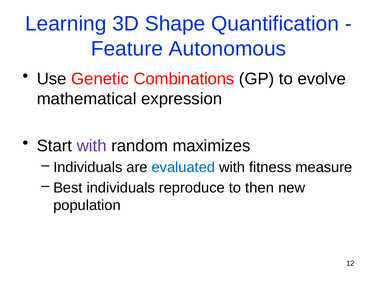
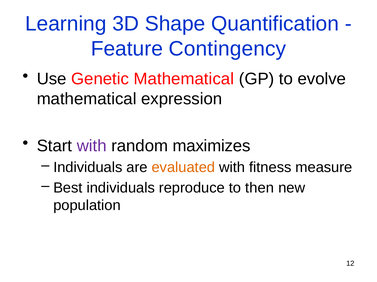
Autonomous: Autonomous -> Contingency (227, 49)
Genetic Combinations: Combinations -> Mathematical (184, 79)
evaluated colour: blue -> orange (183, 168)
